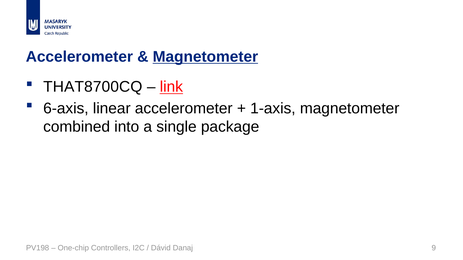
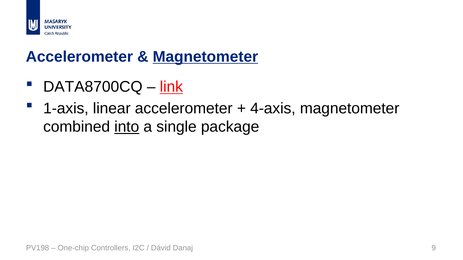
THAT8700CQ: THAT8700CQ -> DATA8700CQ (93, 87)
6-axis: 6-axis -> 1-axis (66, 109)
1-axis: 1-axis -> 4-axis (273, 109)
into underline: none -> present (127, 127)
